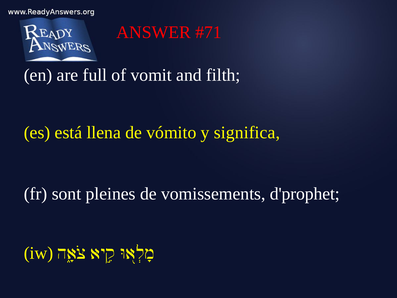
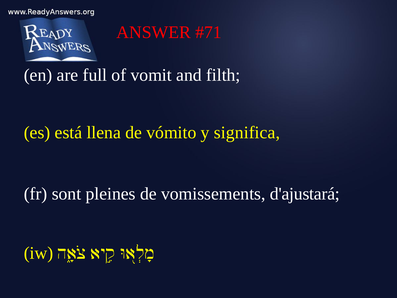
d'prophet: d'prophet -> d'ajustará (305, 194)
